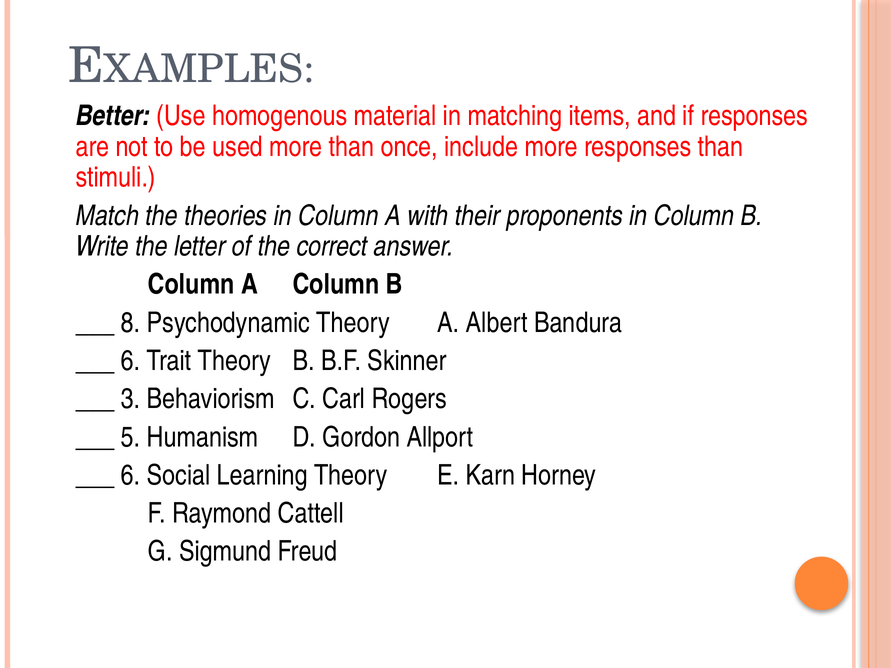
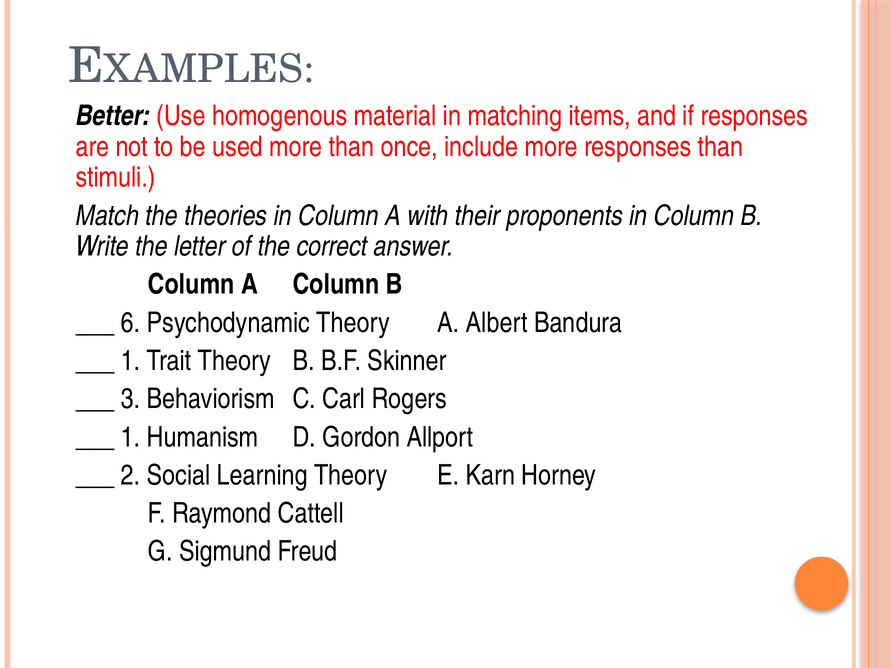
8: 8 -> 6 (131, 323)
6: 6 -> 1 (131, 361)
5: 5 -> 1 (131, 437)
6: 6 -> 2 (131, 475)
